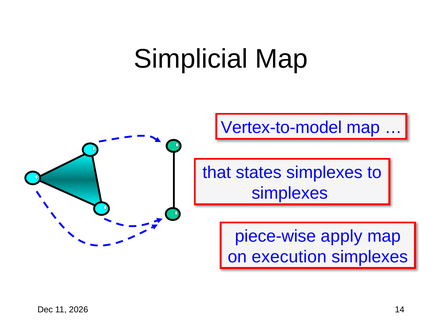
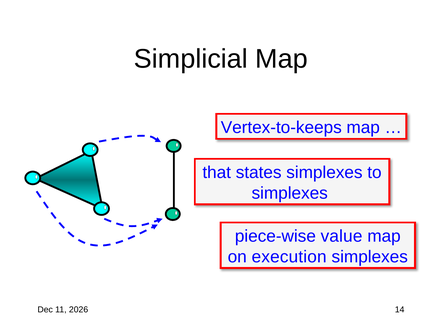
Vertex-to-model: Vertex-to-model -> Vertex-to-keeps (281, 128)
apply: apply -> value (342, 237)
